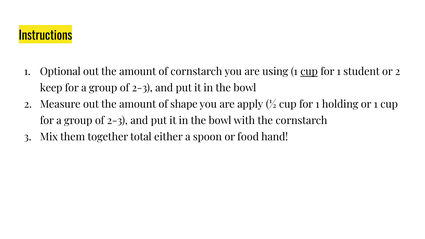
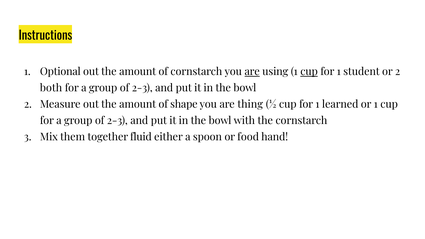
are underline: none -> present (252, 72)
keep: keep -> both (51, 88)
apply: apply -> thing (250, 104)
holding: holding -> learned (340, 104)
total: total -> fluid (141, 137)
